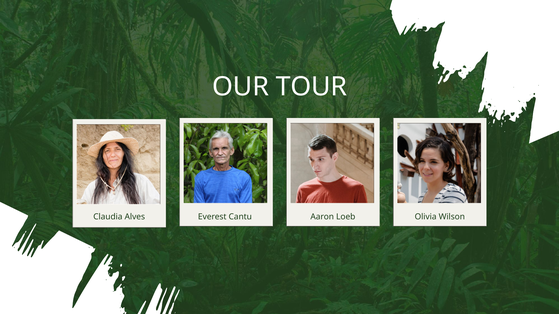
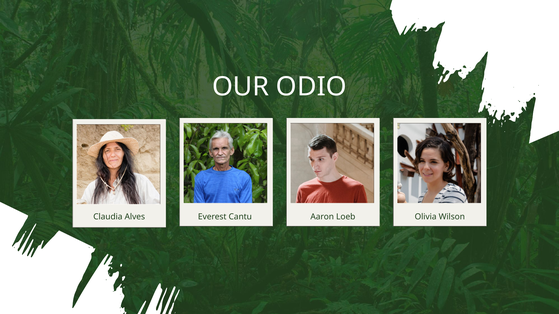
TOUR: TOUR -> ODIO (311, 87)
